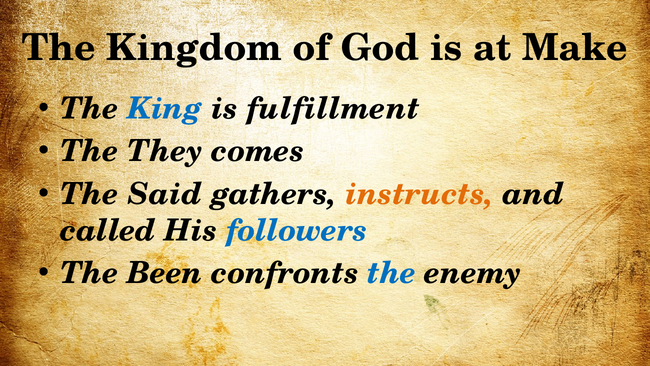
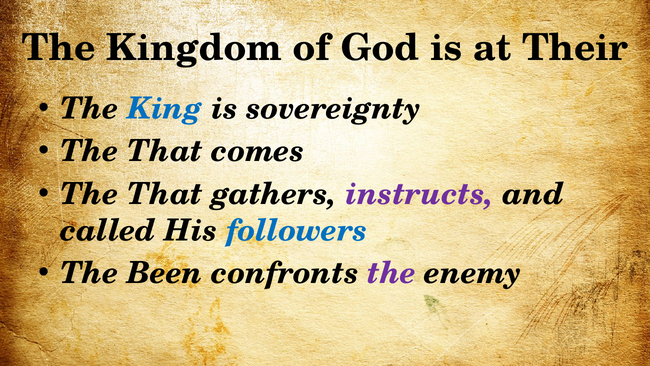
Make: Make -> Their (575, 48)
fulfillment: fulfillment -> sovereignty (333, 109)
They: They -> That (165, 151)
Said: Said -> That (165, 194)
instructs colour: orange -> purple (419, 194)
the colour: blue -> purple (392, 273)
